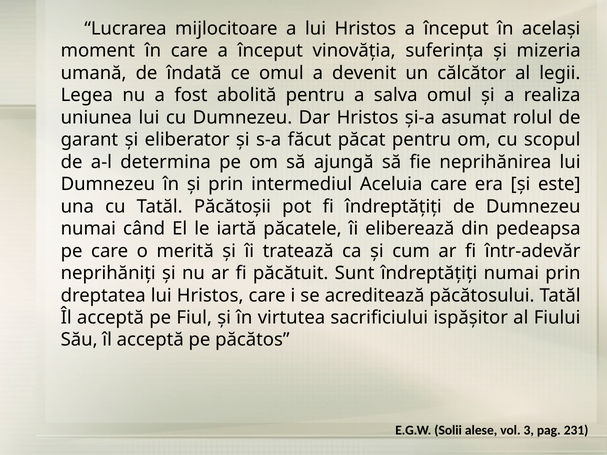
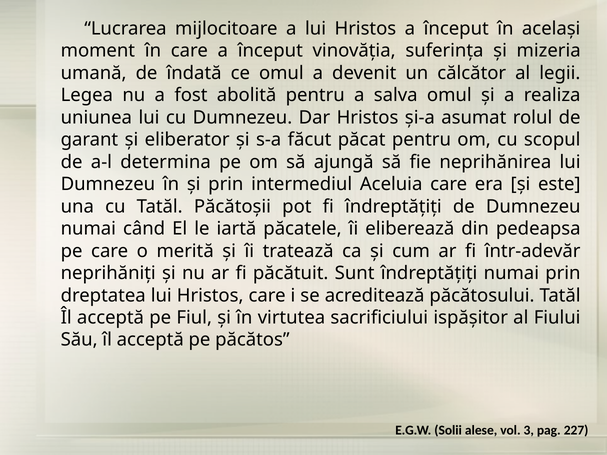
231: 231 -> 227 (576, 431)
